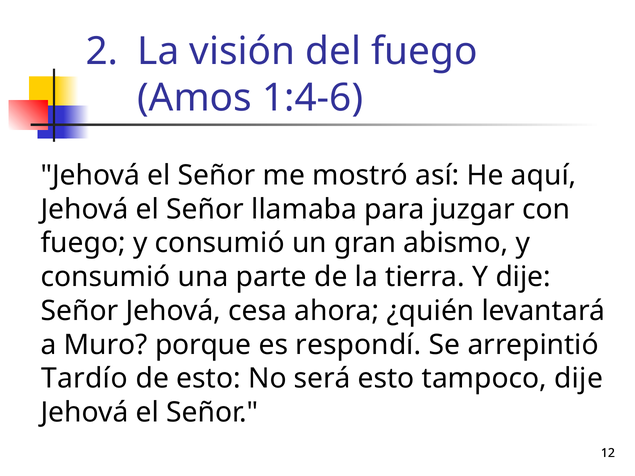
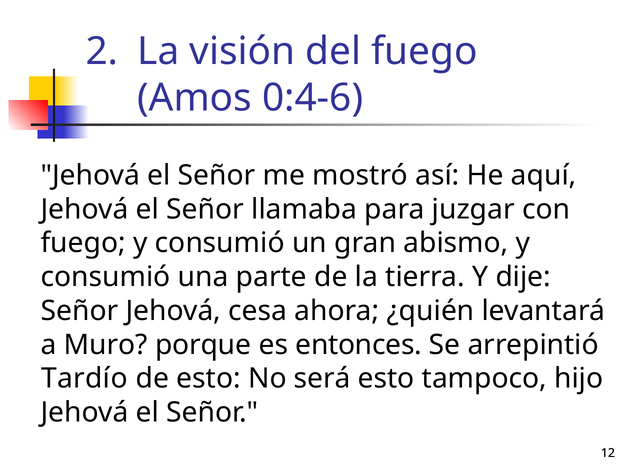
1:4-6: 1:4-6 -> 0:4-6 (313, 98)
respondí: respondí -> entonces (359, 345)
tampoco dije: dije -> hijo (579, 379)
